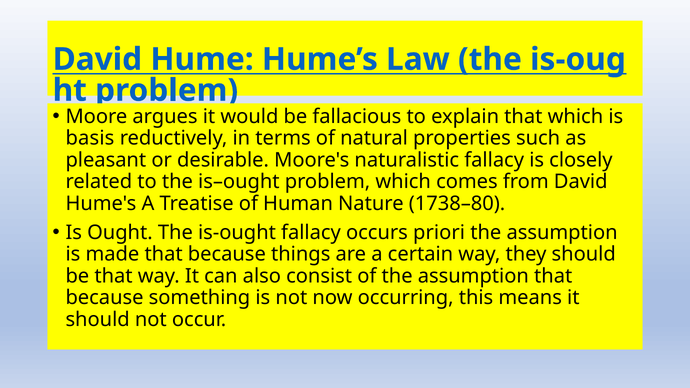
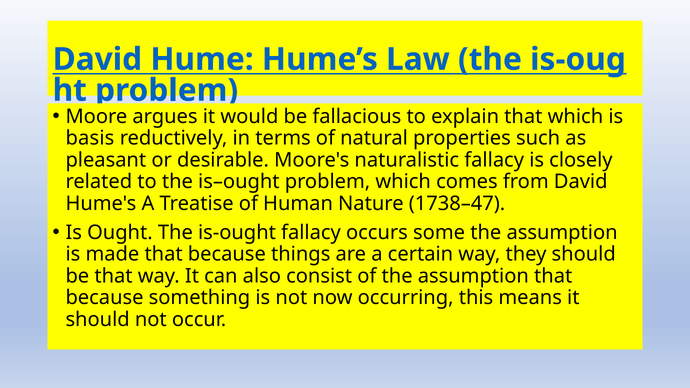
1738–80: 1738–80 -> 1738–47 (457, 204)
priori: priori -> some (439, 233)
